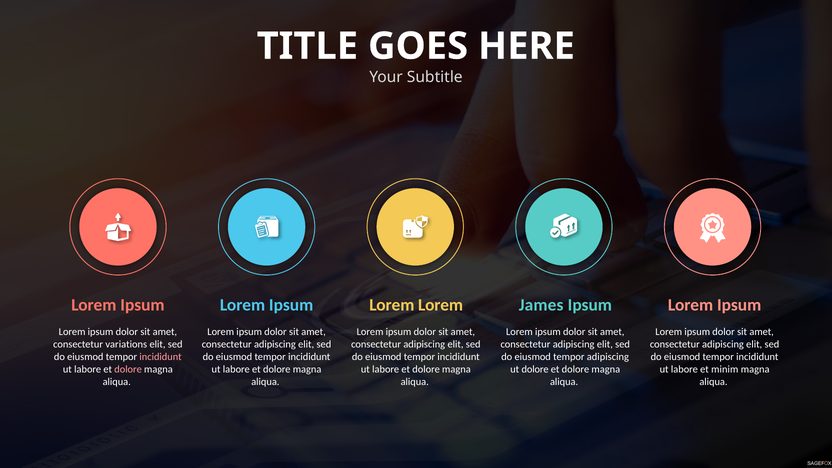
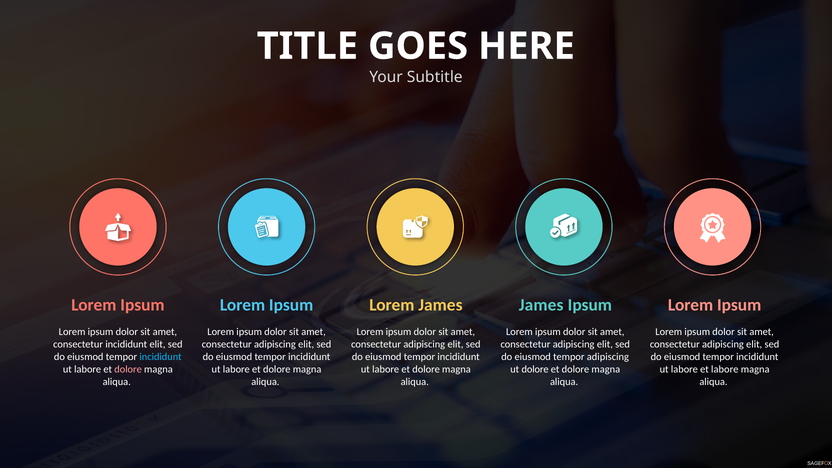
Lorem: Lorem -> James (440, 305)
consectetur variations: variations -> incididunt (126, 344)
incididunt colour: pink -> light blue (161, 357)
et minim: minim -> labore (725, 369)
